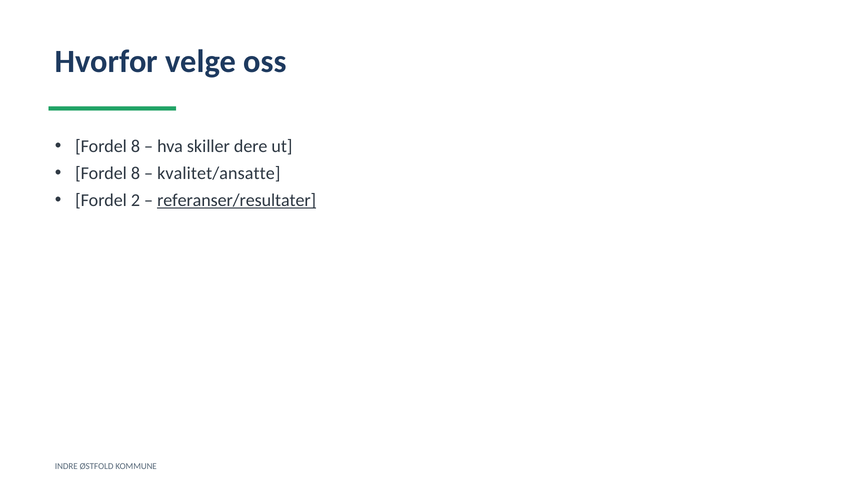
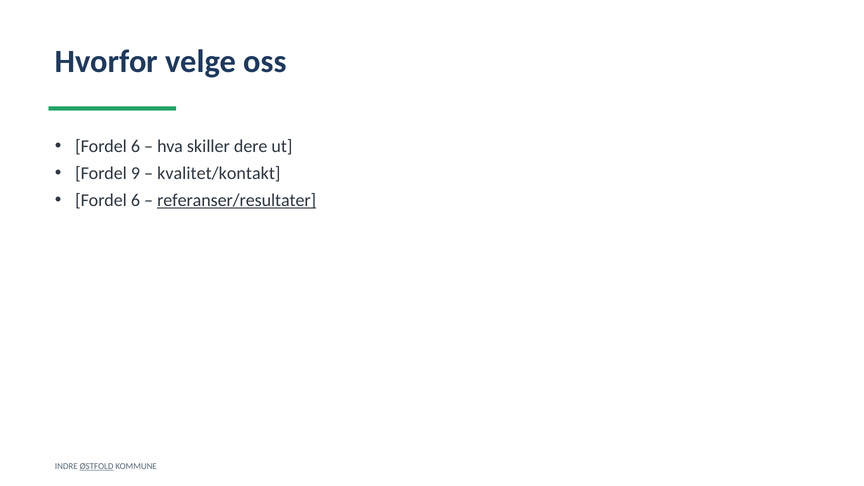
8: 8 -> 6 (135, 146)
8: 8 -> 9 (135, 173)
kvalitet/ansatte: kvalitet/ansatte -> kvalitet/kontakt (219, 173)
2: 2 -> 6 (135, 200)
ØSTFOLD underline: none -> present (97, 466)
